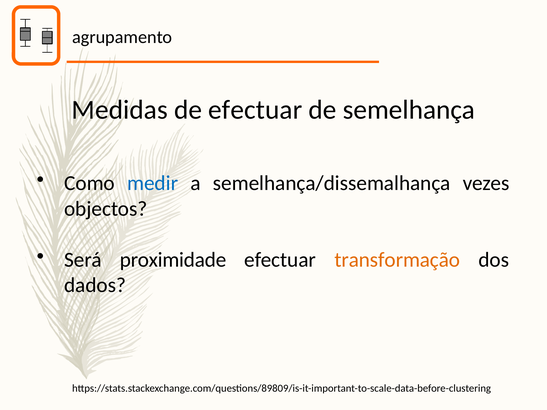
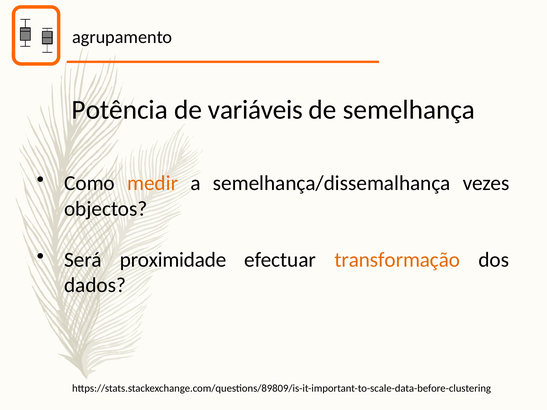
Medidas: Medidas -> Potência (120, 110)
de efectuar: efectuar -> variáveis (255, 110)
medir colour: blue -> orange (153, 183)
